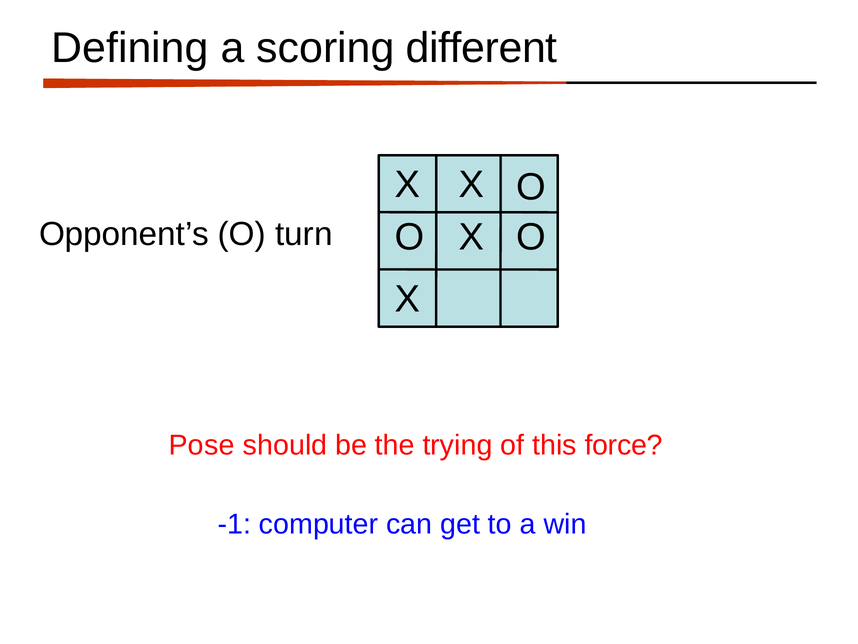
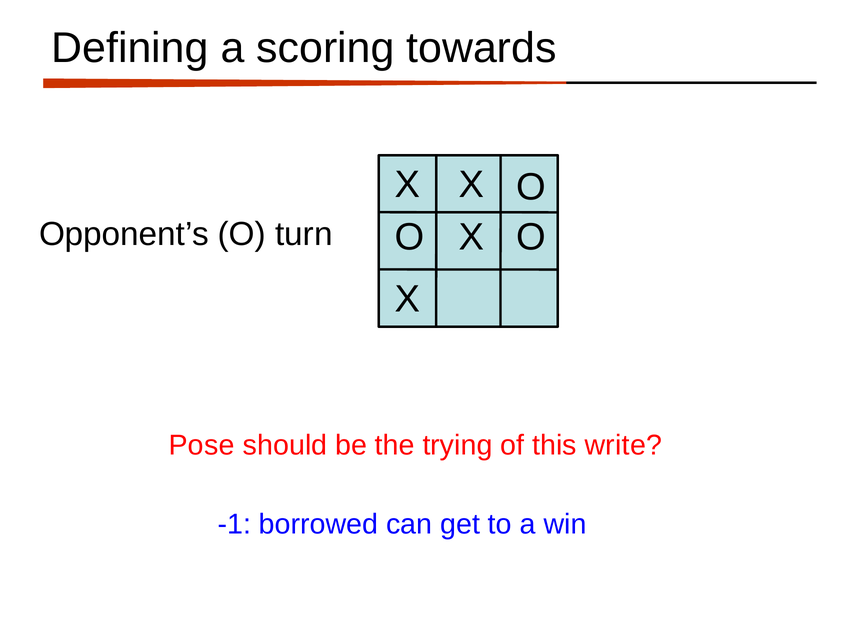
different: different -> towards (481, 48)
force: force -> write (623, 445)
computer: computer -> borrowed (319, 524)
